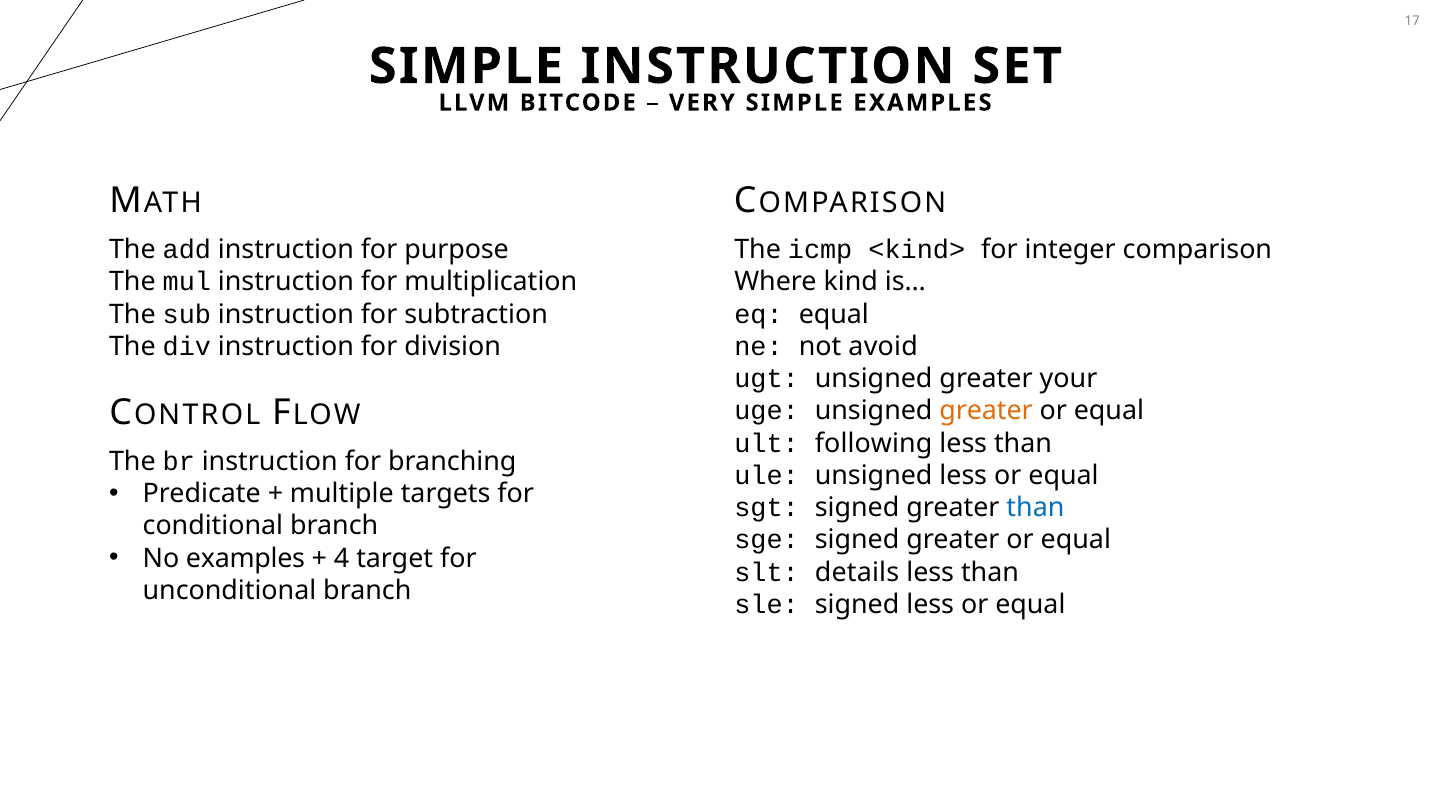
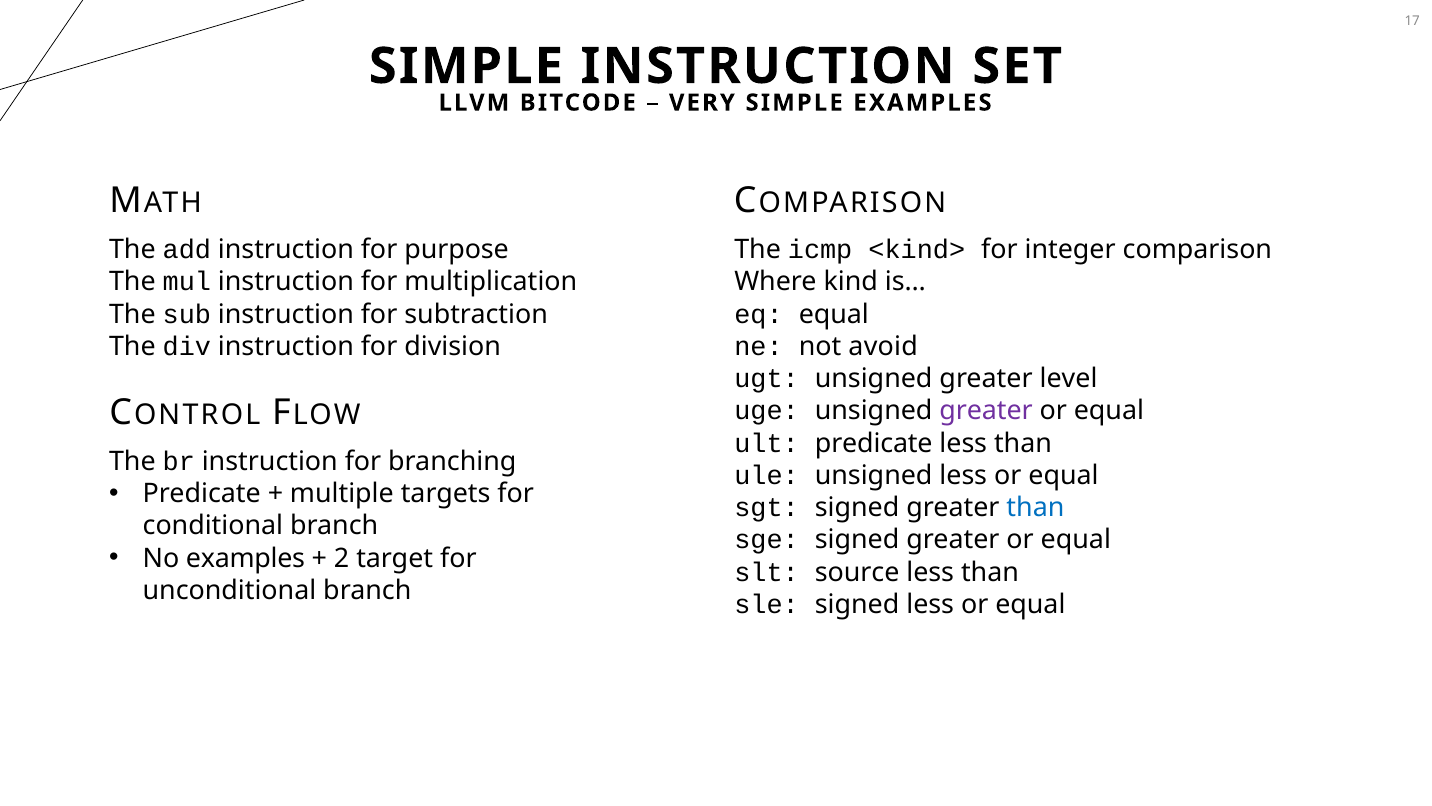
your: your -> level (1069, 379)
greater colour: orange -> purple (986, 411)
ult following: following -> predicate (874, 443)
4: 4 -> 2 (342, 558)
details: details -> source (857, 572)
